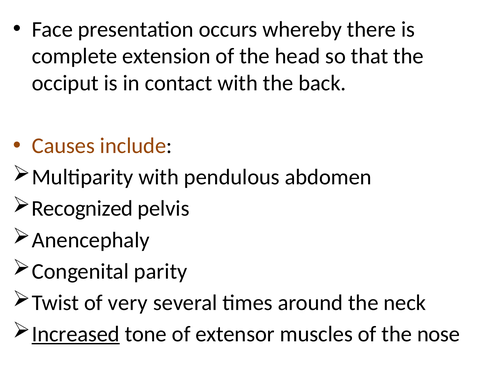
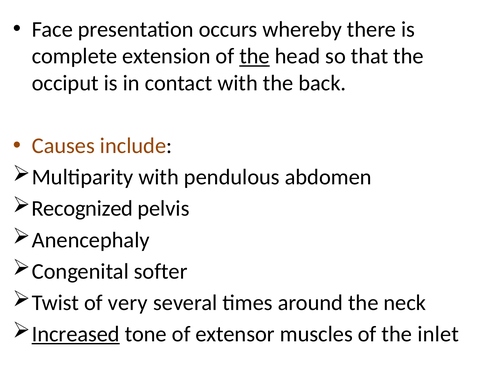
the underline: none -> present (255, 56)
parity: parity -> softer (161, 271)
nose: nose -> inlet (438, 334)
